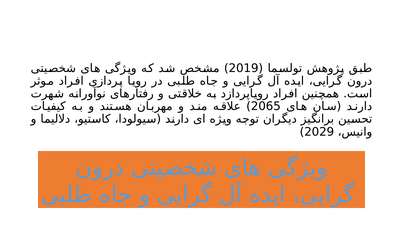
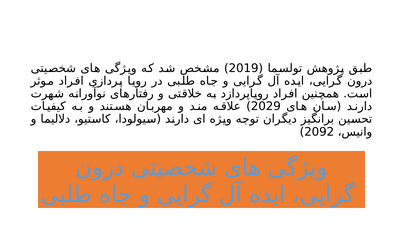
2065: 2065 -> 2029 (266, 106)
2029: 2029 -> 2092 (319, 132)
